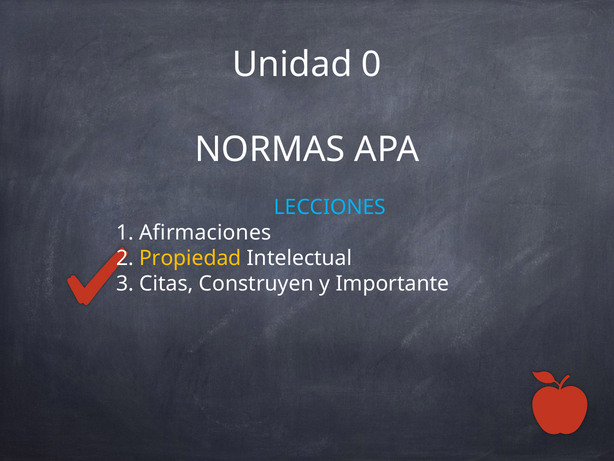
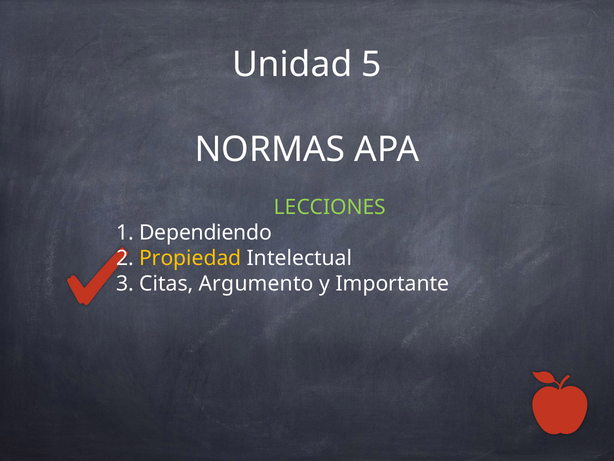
0: 0 -> 5 (372, 64)
LECCIONES colour: light blue -> light green (330, 207)
Afirmaciones: Afirmaciones -> Dependiendo (206, 232)
Construyen: Construyen -> Argumento (256, 283)
